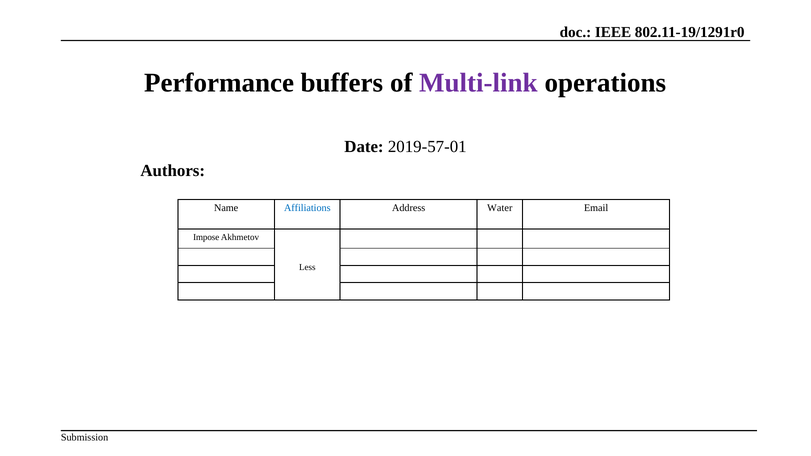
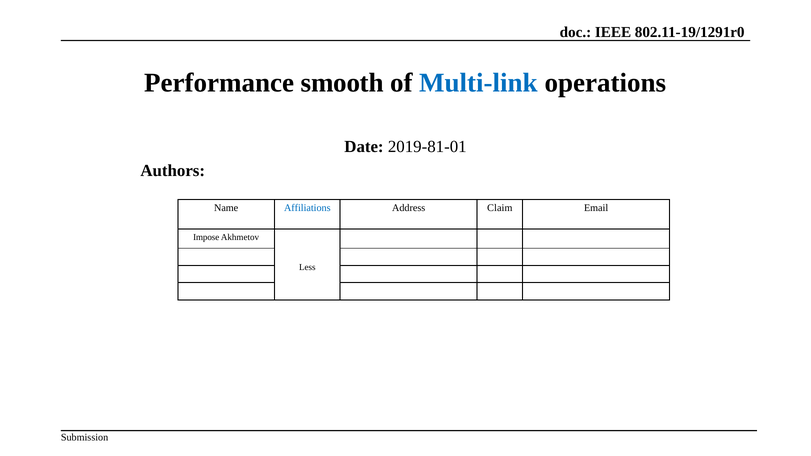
buffers: buffers -> smooth (342, 83)
Multi-link colour: purple -> blue (479, 83)
2019-57-01: 2019-57-01 -> 2019-81-01 (427, 147)
Water: Water -> Claim (500, 208)
